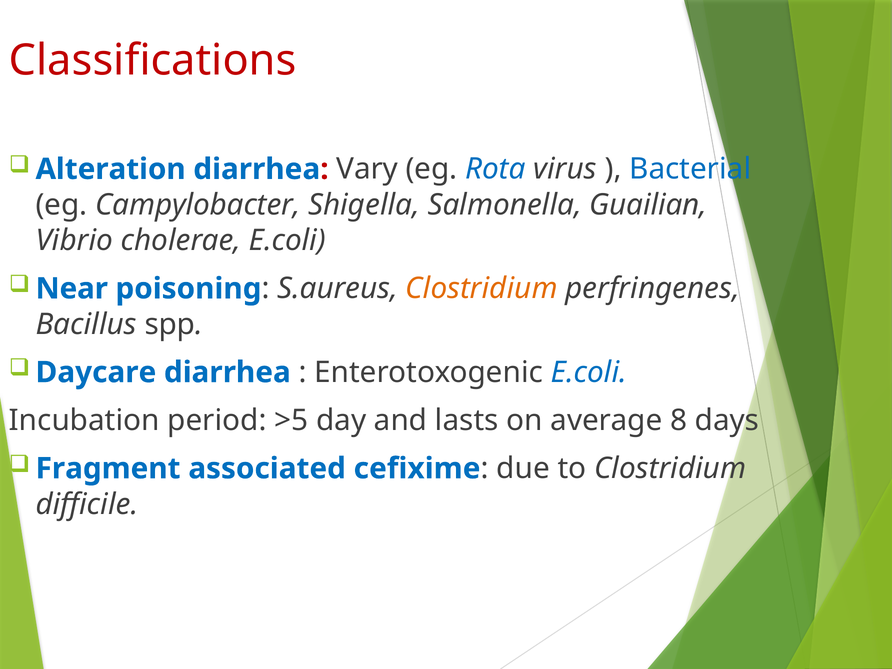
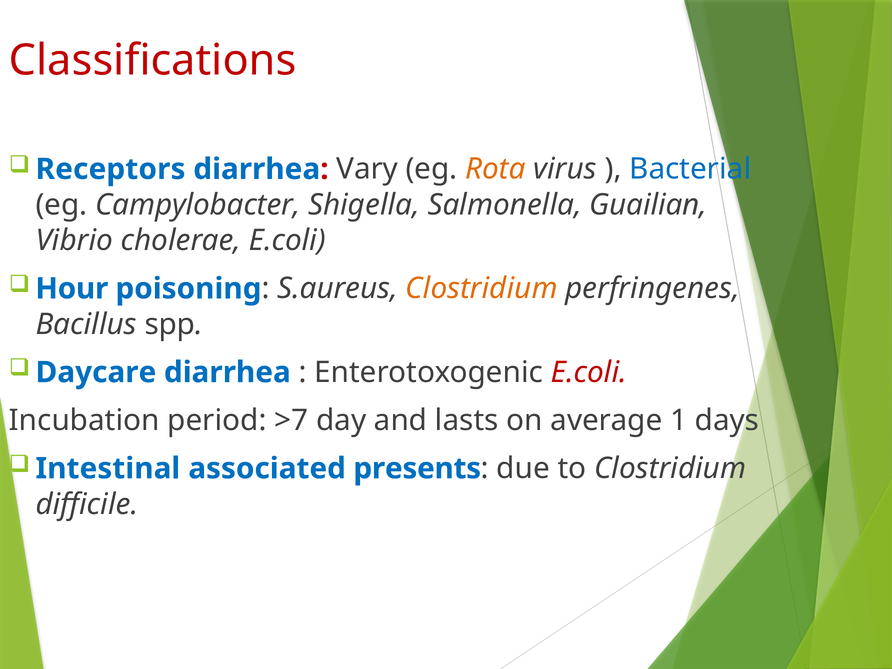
Alteration: Alteration -> Receptors (111, 169)
Rota colour: blue -> orange (495, 169)
Near: Near -> Hour (72, 289)
E.coli colour: blue -> red (589, 372)
>5: >5 -> >7 (291, 420)
8: 8 -> 1 (679, 420)
Fragment: Fragment -> Intestinal (108, 469)
cefixime: cefixime -> presents (417, 469)
